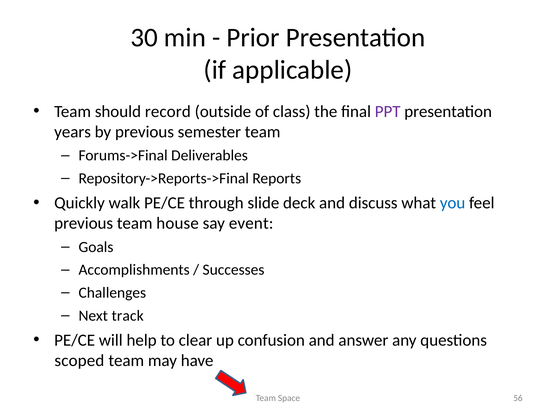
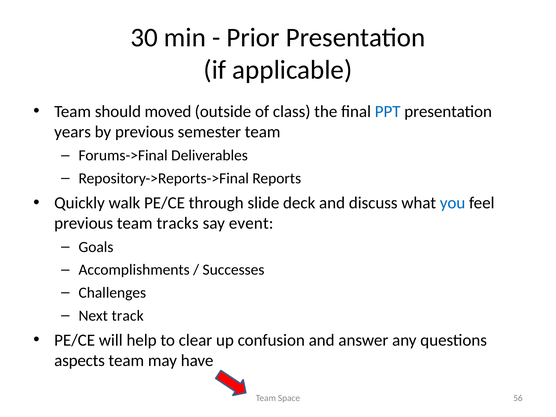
record: record -> moved (168, 111)
PPT colour: purple -> blue (388, 111)
house: house -> tracks (178, 223)
scoped: scoped -> aspects (80, 361)
